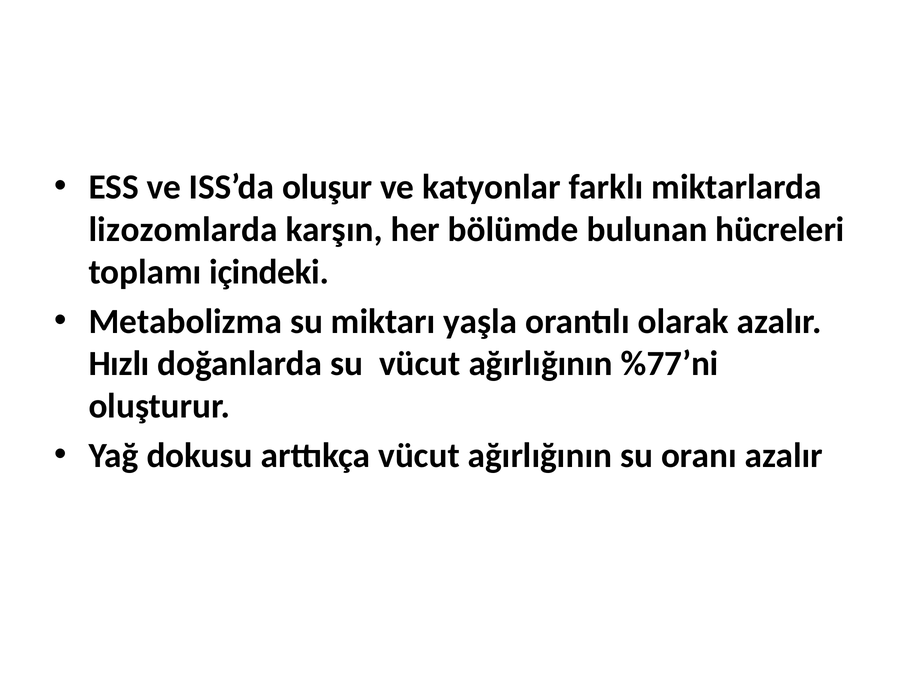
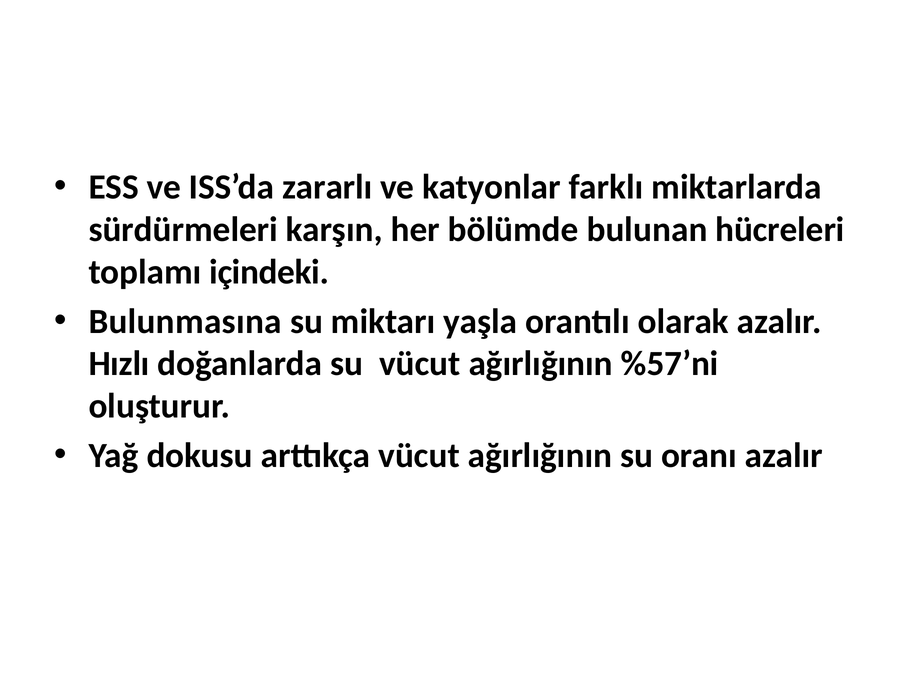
oluşur: oluşur -> zararlı (327, 187)
lizozomlarda: lizozomlarda -> sürdürmeleri (183, 230)
Metabolizma: Metabolizma -> Bulunmasına (185, 321)
%77’ni: %77’ni -> %57’ni (670, 364)
